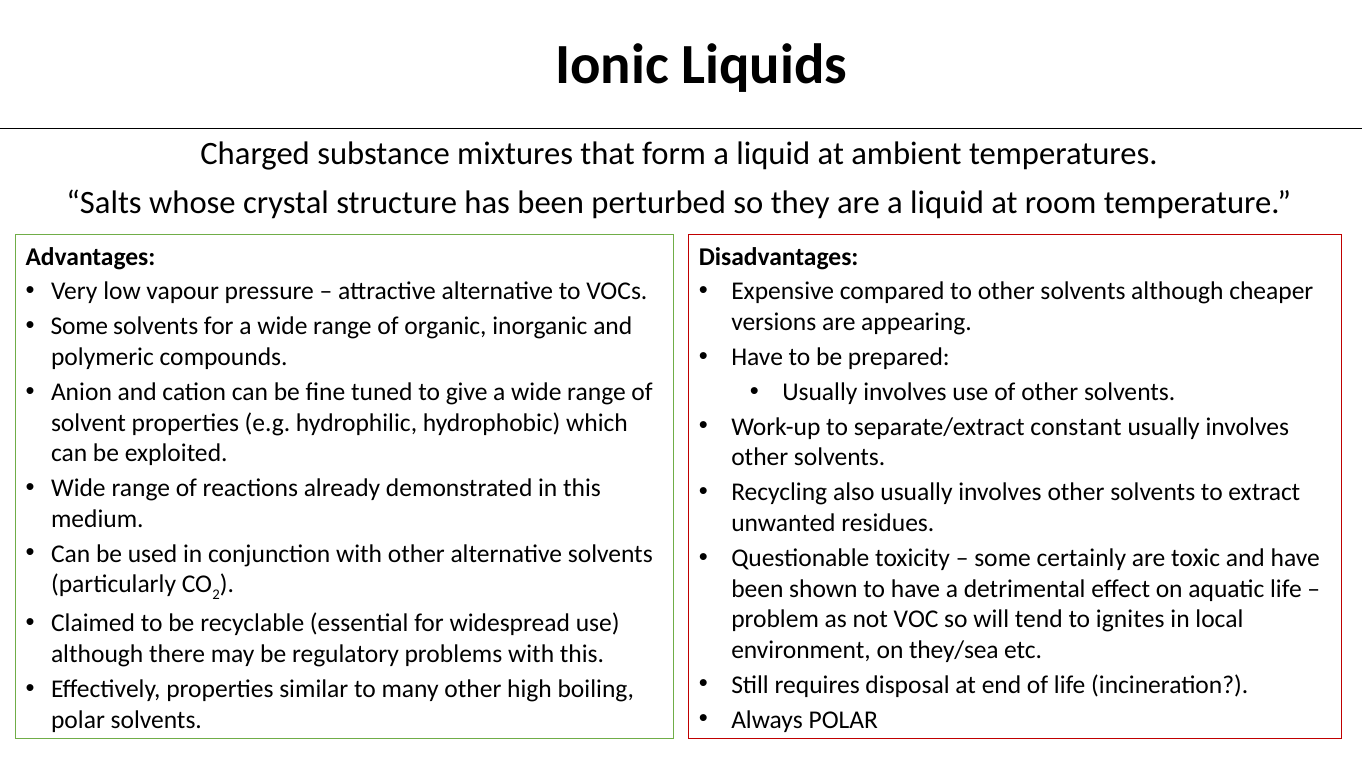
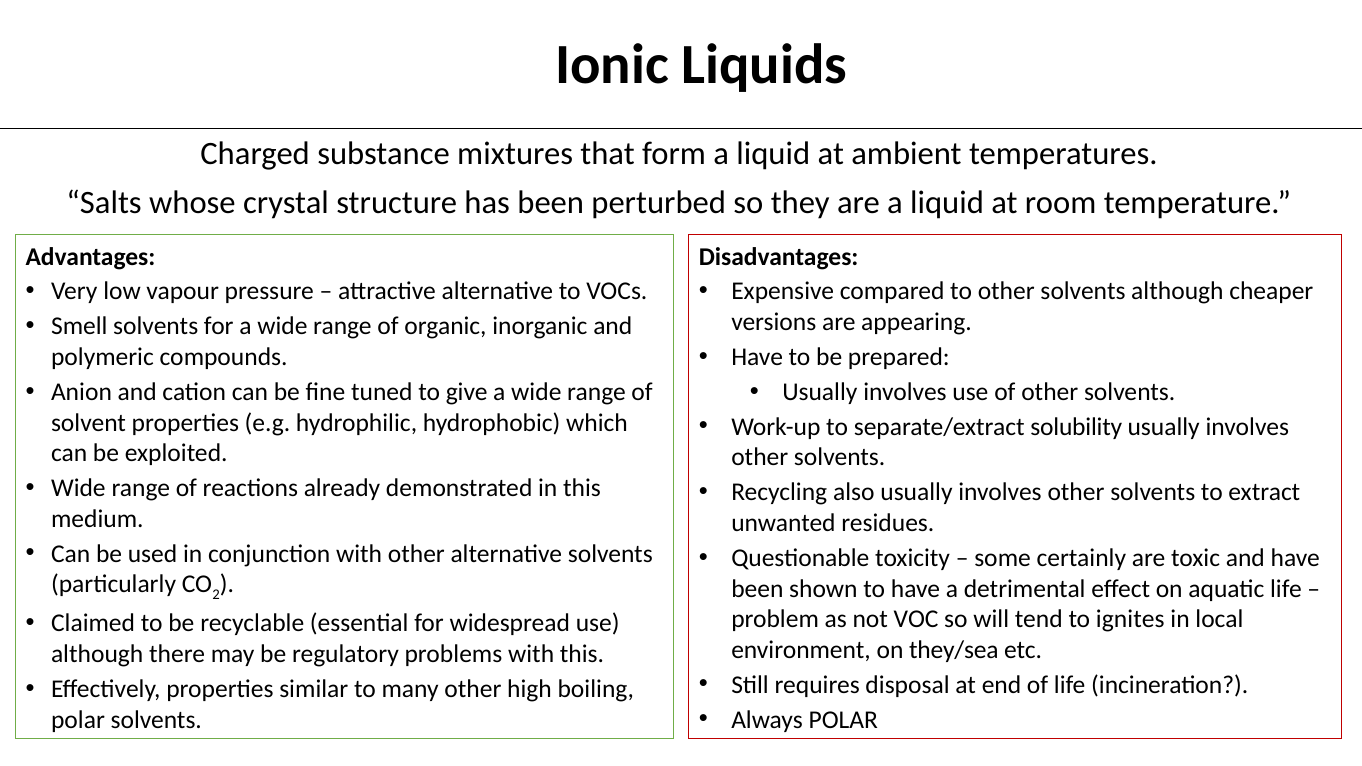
Some: Some -> Smell (79, 326)
constant: constant -> solubility (1076, 427)
